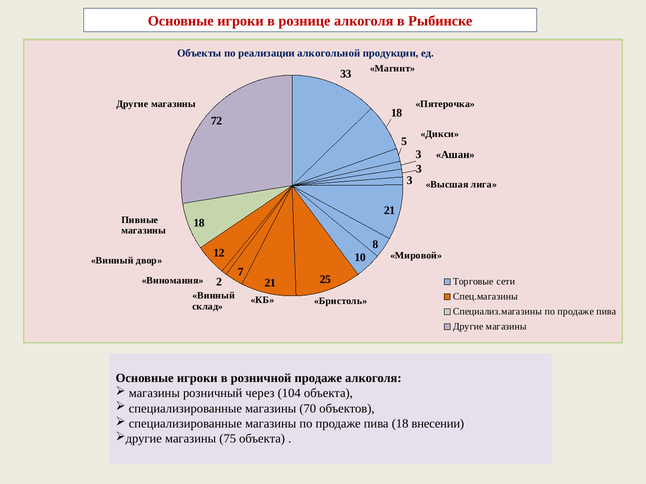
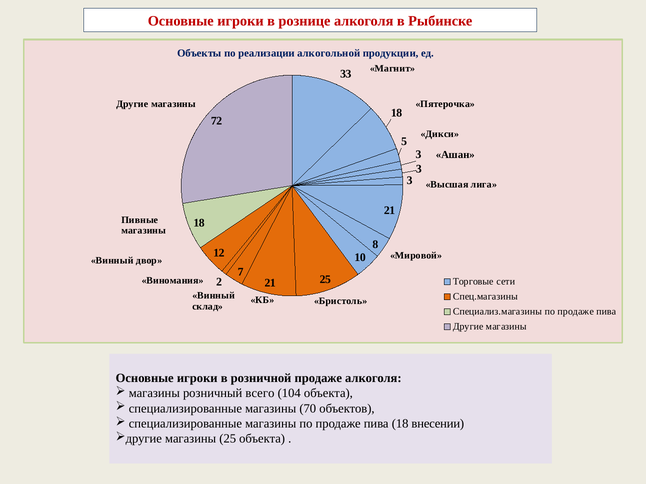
через: через -> всего (260, 394)
магазины 75: 75 -> 25 (228, 439)
